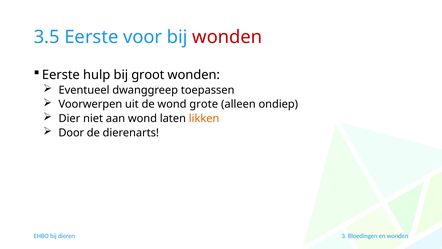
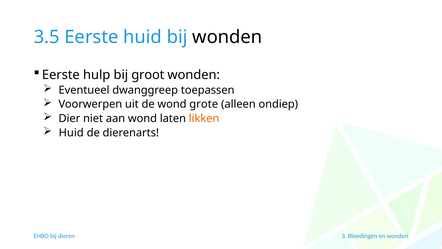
Eerste voor: voor -> huid (143, 37)
wonden colour: red -> black (227, 37)
Door: Door -> Huid (71, 133)
